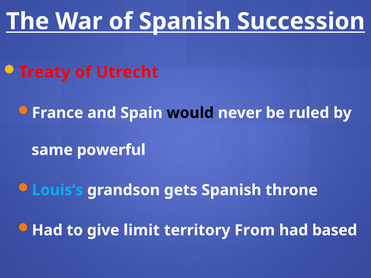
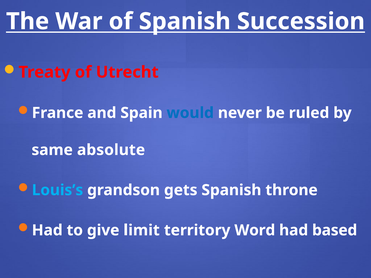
would colour: black -> blue (190, 113)
powerful: powerful -> absolute (111, 150)
From: From -> Word (255, 230)
